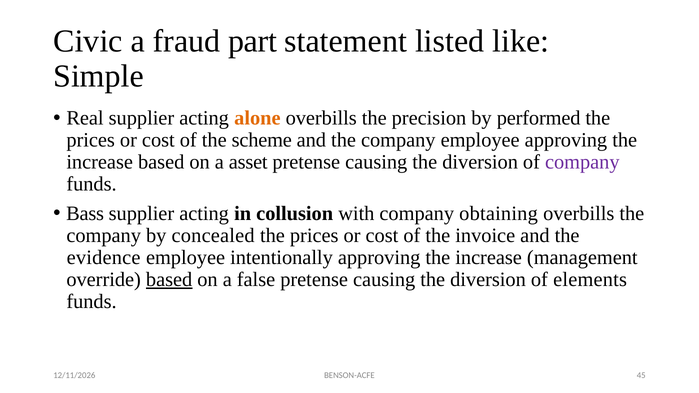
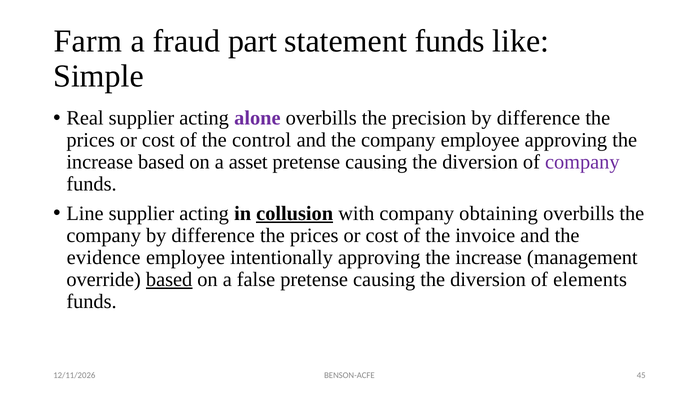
Civic: Civic -> Farm (88, 41)
statement listed: listed -> funds (450, 41)
alone colour: orange -> purple (257, 118)
performed: performed -> difference (538, 118)
scheme: scheme -> control (262, 140)
Bass: Bass -> Line (85, 214)
collusion underline: none -> present (295, 214)
company by concealed: concealed -> difference (213, 236)
